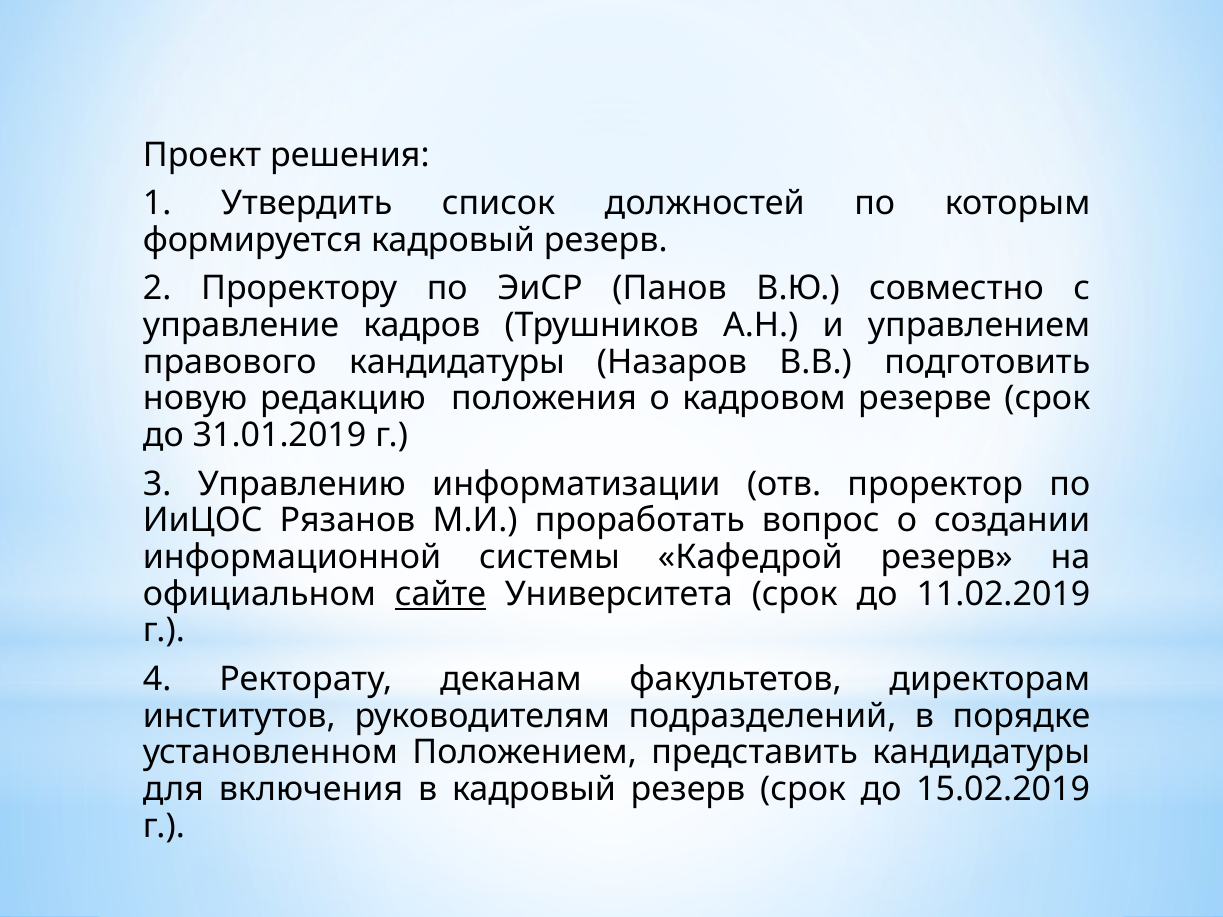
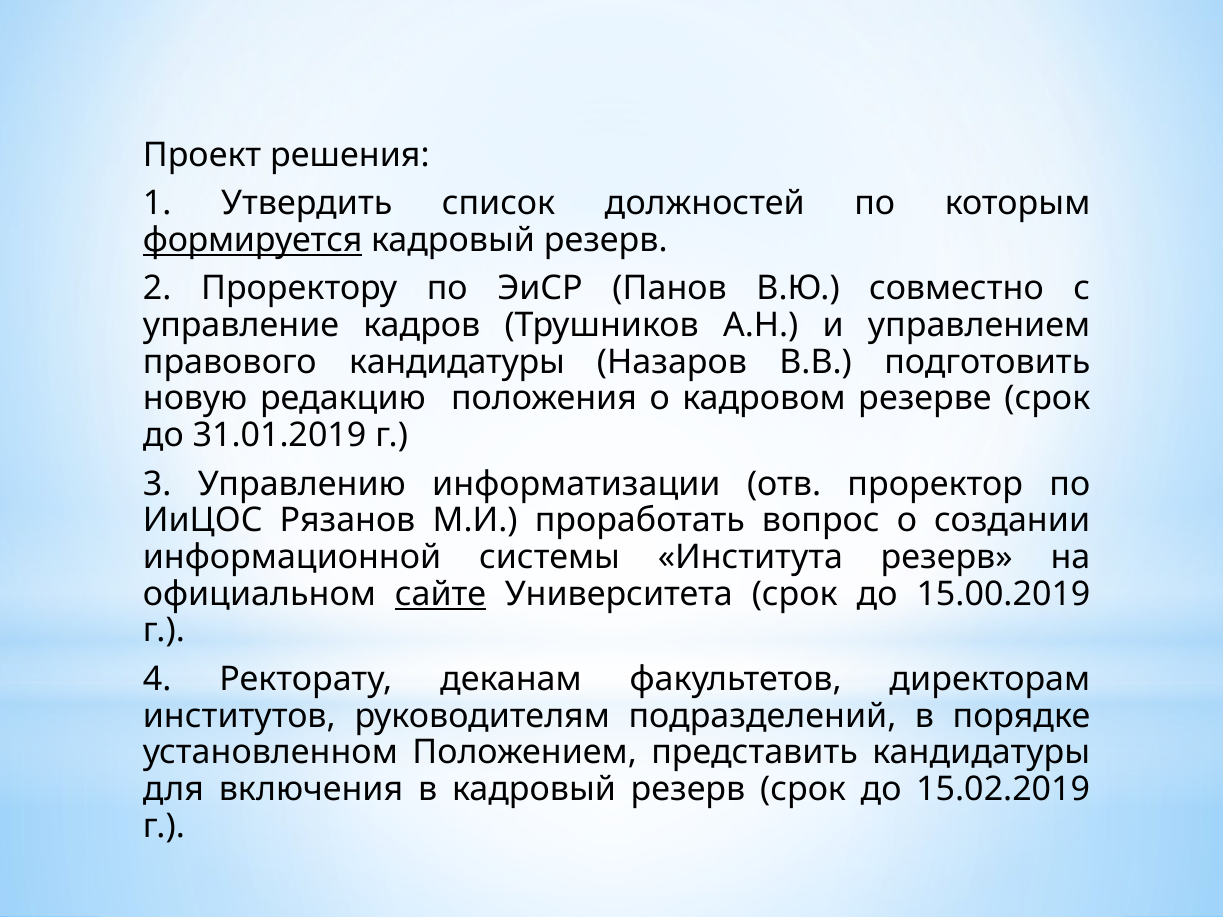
формируется underline: none -> present (253, 240)
Кафедрой: Кафедрой -> Института (750, 558)
11.02.2019: 11.02.2019 -> 15.00.2019 (1003, 594)
